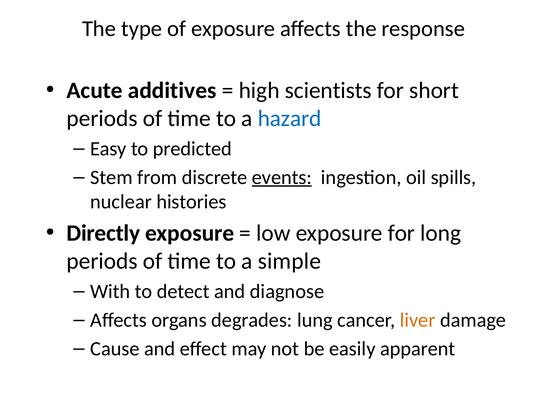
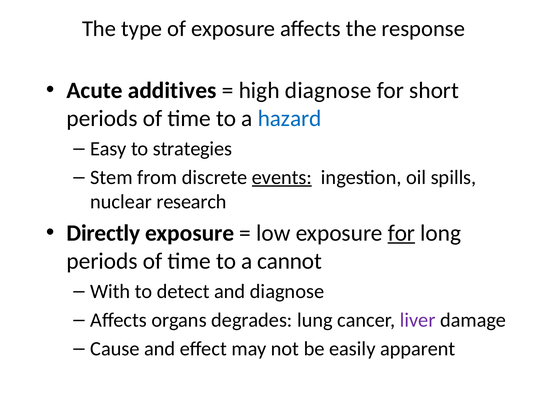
high scientists: scientists -> diagnose (328, 90)
predicted: predicted -> strategies (192, 149)
histories: histories -> research (191, 202)
for underline: none -> present (401, 233)
simple: simple -> cannot (290, 261)
liver colour: orange -> purple (418, 320)
